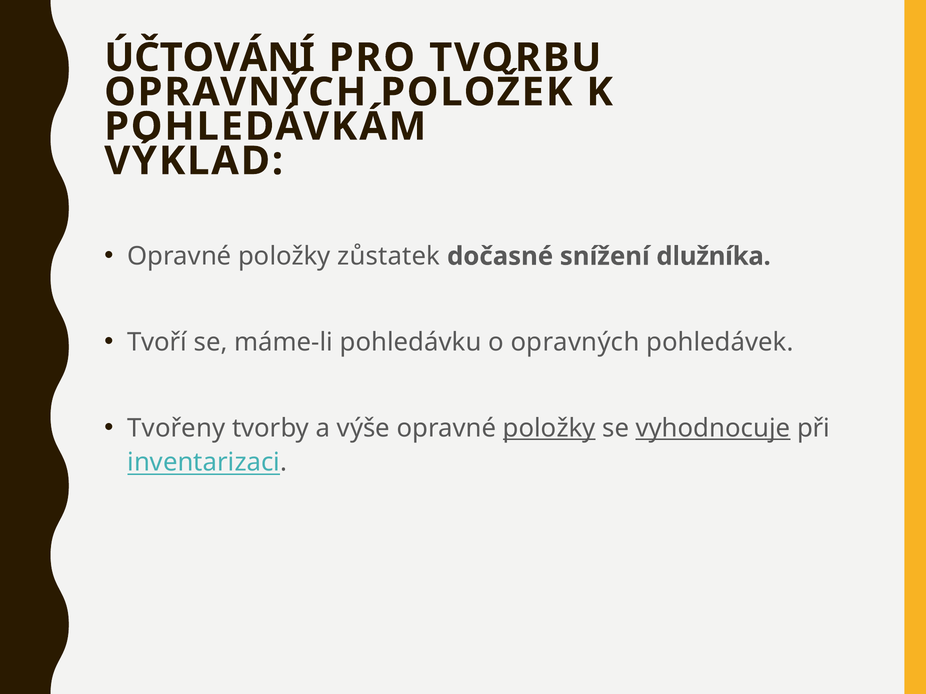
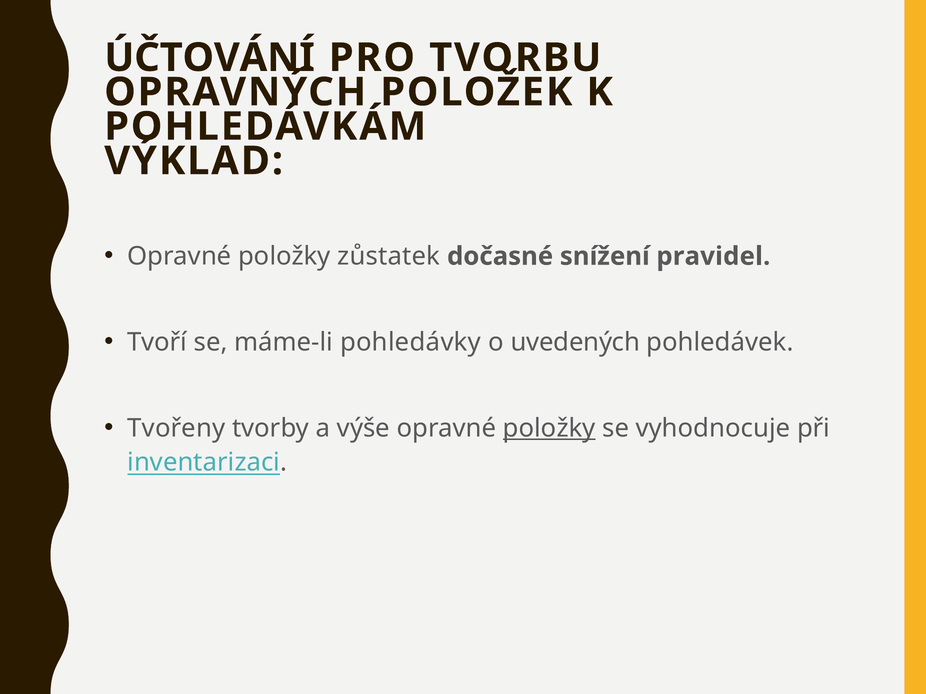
dlužníka: dlužníka -> pravidel (713, 256)
pohledávku: pohledávku -> pohledávky (411, 342)
o opravných: opravných -> uvedených (575, 342)
vyhodnocuje underline: present -> none (713, 428)
